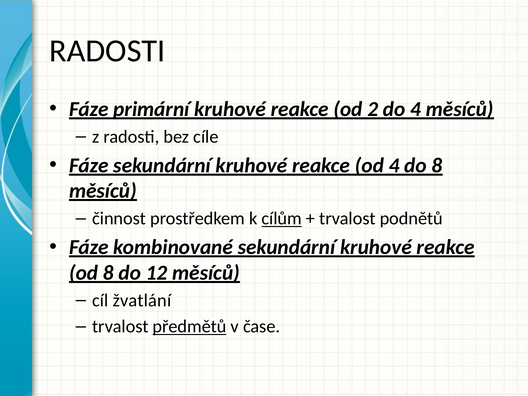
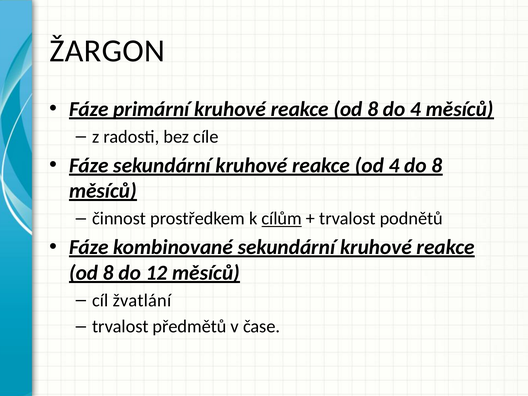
RADOSTI: RADOSTI -> ŽARGON (107, 51)
2: 2 -> 8 (373, 109)
předmětů underline: present -> none (190, 327)
